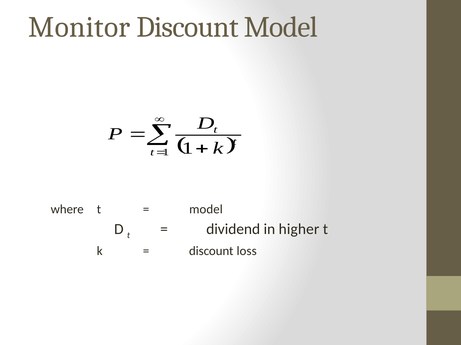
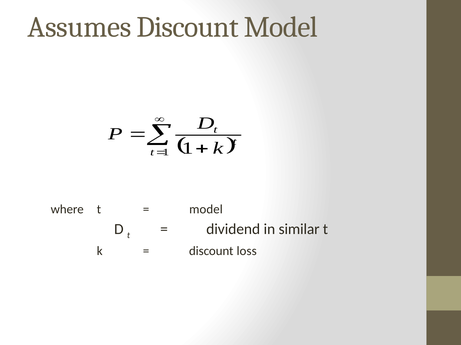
Monitor: Monitor -> Assumes (80, 27)
higher: higher -> similar (299, 230)
